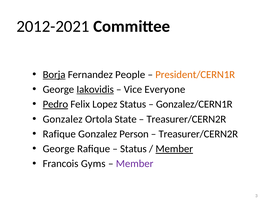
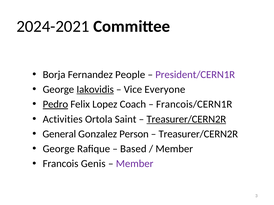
2012-2021: 2012-2021 -> 2024-2021 (53, 27)
Borja underline: present -> none (54, 75)
President/CERN1R colour: orange -> purple (195, 75)
Lopez Status: Status -> Coach (133, 104)
Gonzalez/CERN1R: Gonzalez/CERN1R -> Francois/CERN1R (194, 104)
Gonzalez: Gonzalez -> Activities (63, 119)
State: State -> Saint (126, 119)
Treasurer/CERN2R underline: none -> present (186, 119)
Rafique: Rafique -> General (59, 134)
Status: Status -> Based (133, 149)
Member underline: present -> none (174, 149)
Gyms: Gyms -> Genis (93, 164)
